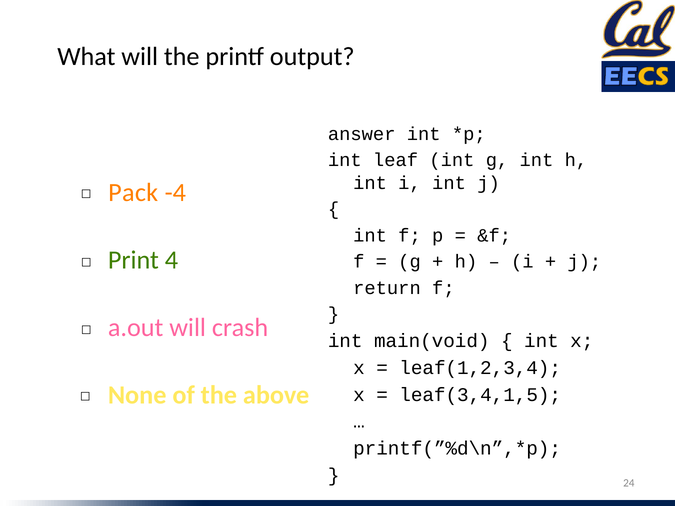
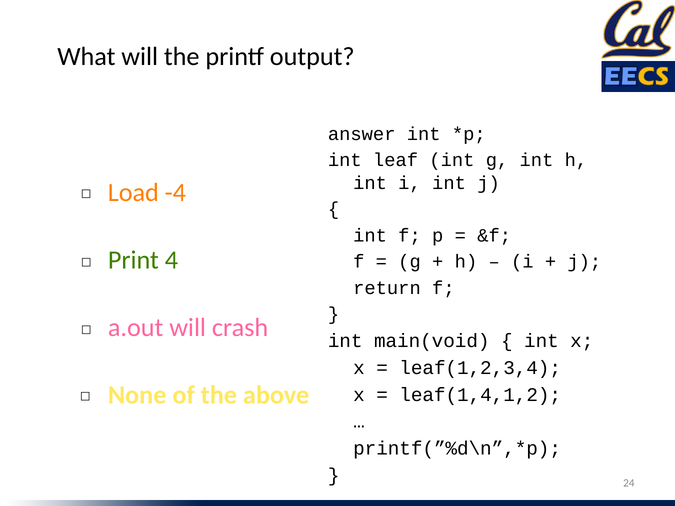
Pack: Pack -> Load (133, 193)
leaf(3,4,1,5: leaf(3,4,1,5 -> leaf(1,4,1,2 (480, 395)
